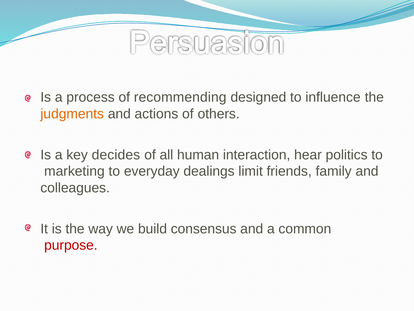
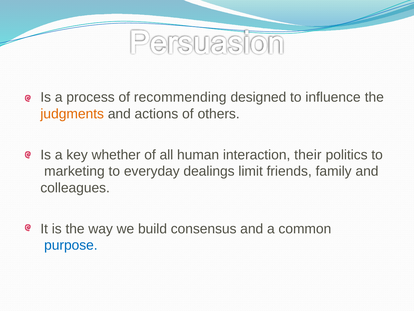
decides: decides -> whether (116, 155)
hear: hear -> their (308, 155)
purpose colour: red -> blue (71, 245)
